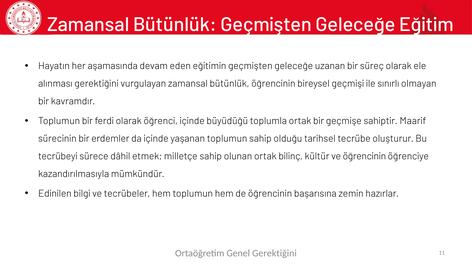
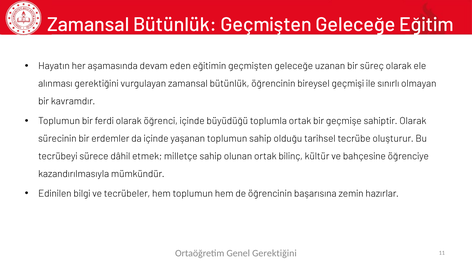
sahiptir Maarif: Maarif -> Olarak (413, 121)
ve öğrencinin: öğrencinin -> bahçesine (364, 157)
